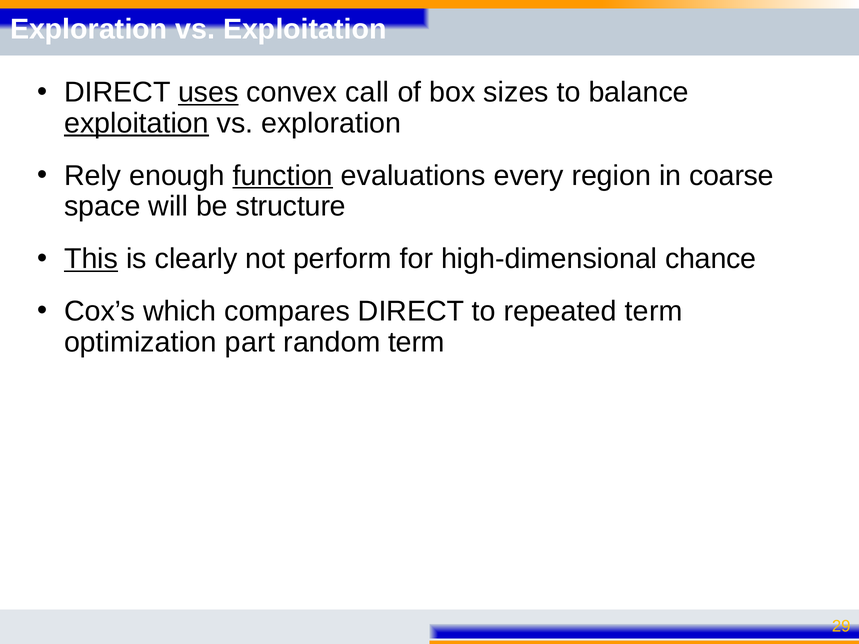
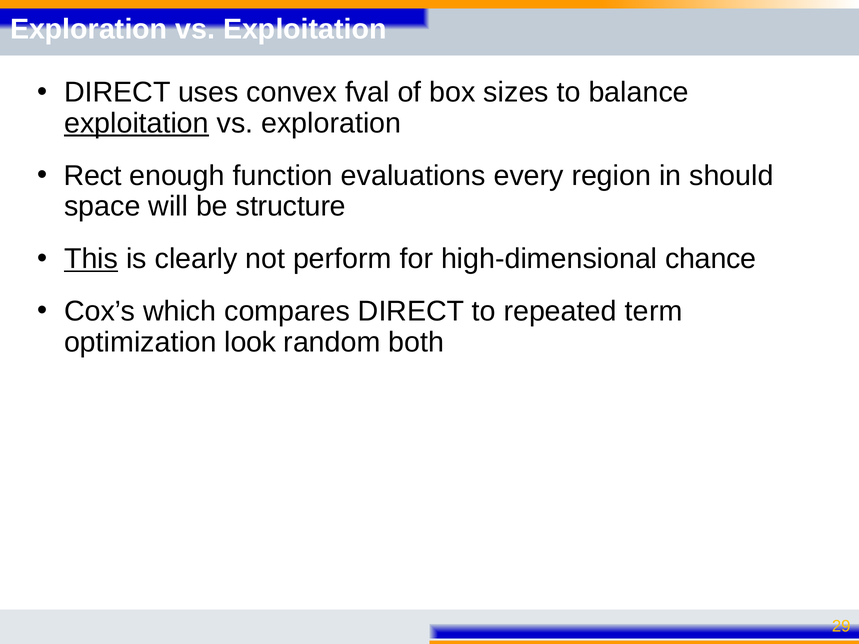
uses underline: present -> none (208, 92)
call: call -> fval (367, 92)
Rely: Rely -> Rect (93, 176)
function underline: present -> none (283, 176)
coarse: coarse -> should (731, 176)
part: part -> look (250, 342)
random term: term -> both (416, 342)
